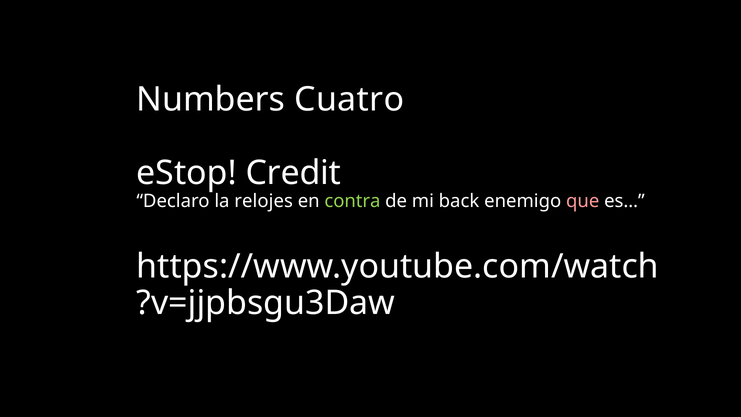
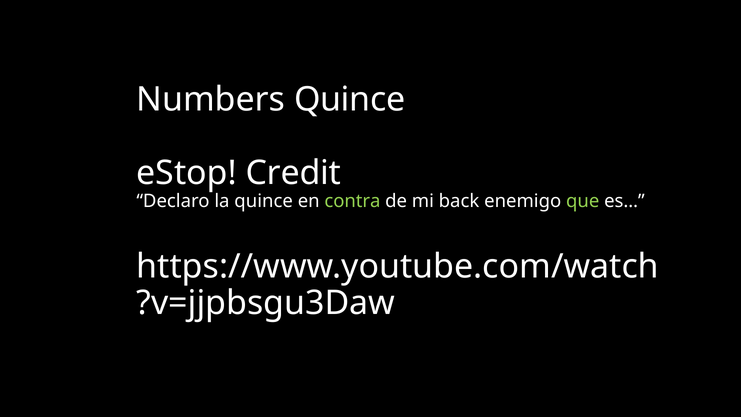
Numbers Cuatro: Cuatro -> Quince (350, 99)
la relojes: relojes -> quince (264, 201)
que colour: pink -> light green (583, 201)
